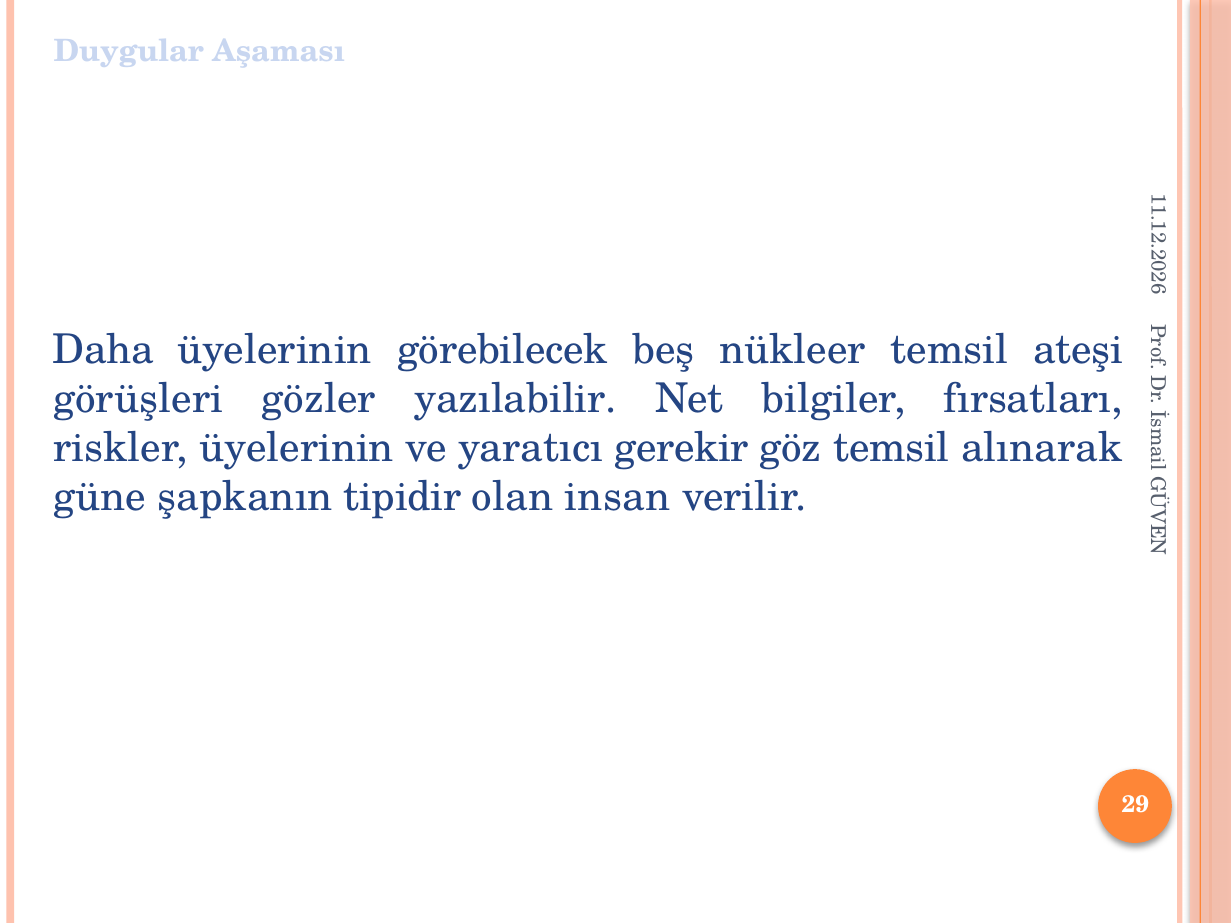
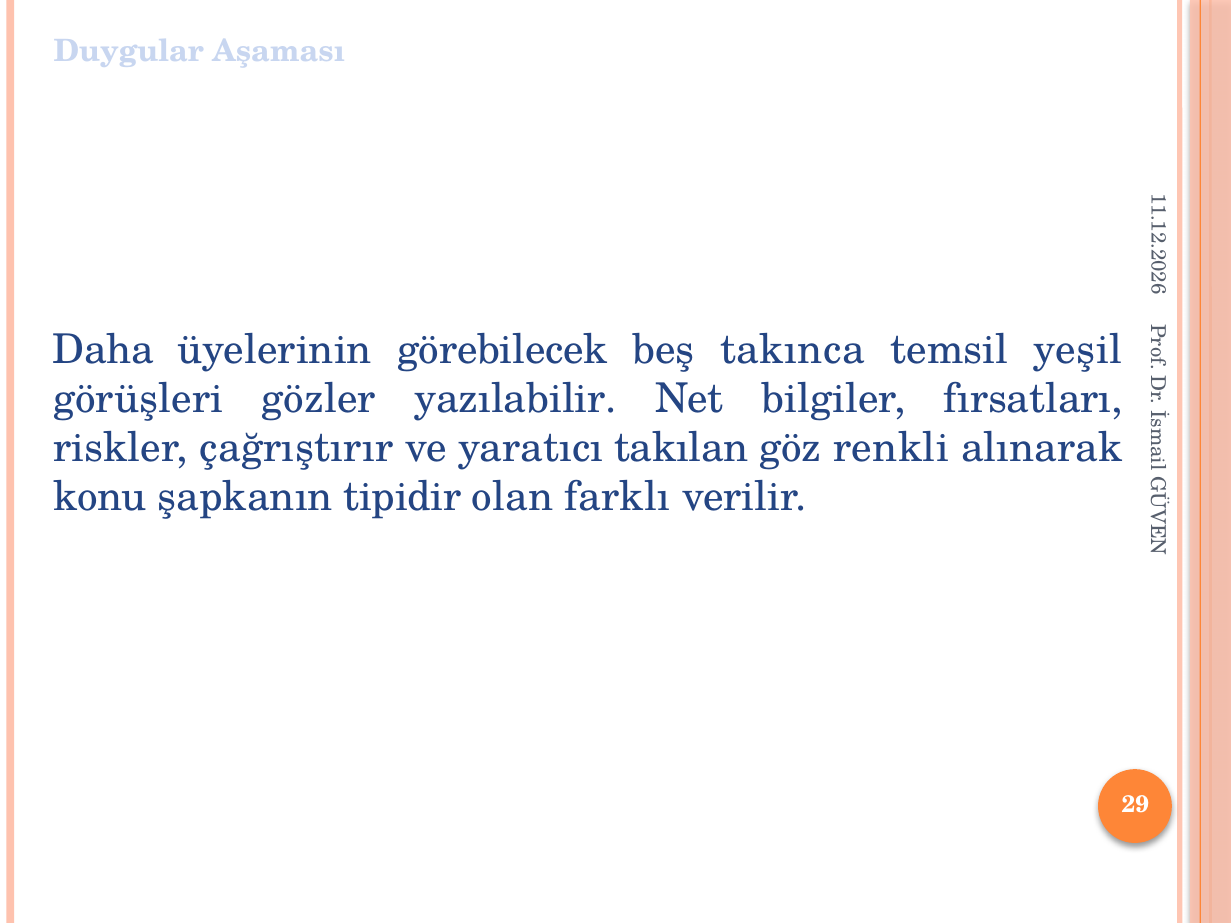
nükleer: nükleer -> takınca (793, 350)
ateşi: ateşi -> yeşil (1078, 350)
riskler üyelerinin: üyelerinin -> çağrıştırır (297, 448)
gerekir: gerekir -> takılan (682, 448)
göz temsil: temsil -> renkli (891, 448)
güne: güne -> konu (100, 497)
insan: insan -> farklı (618, 497)
